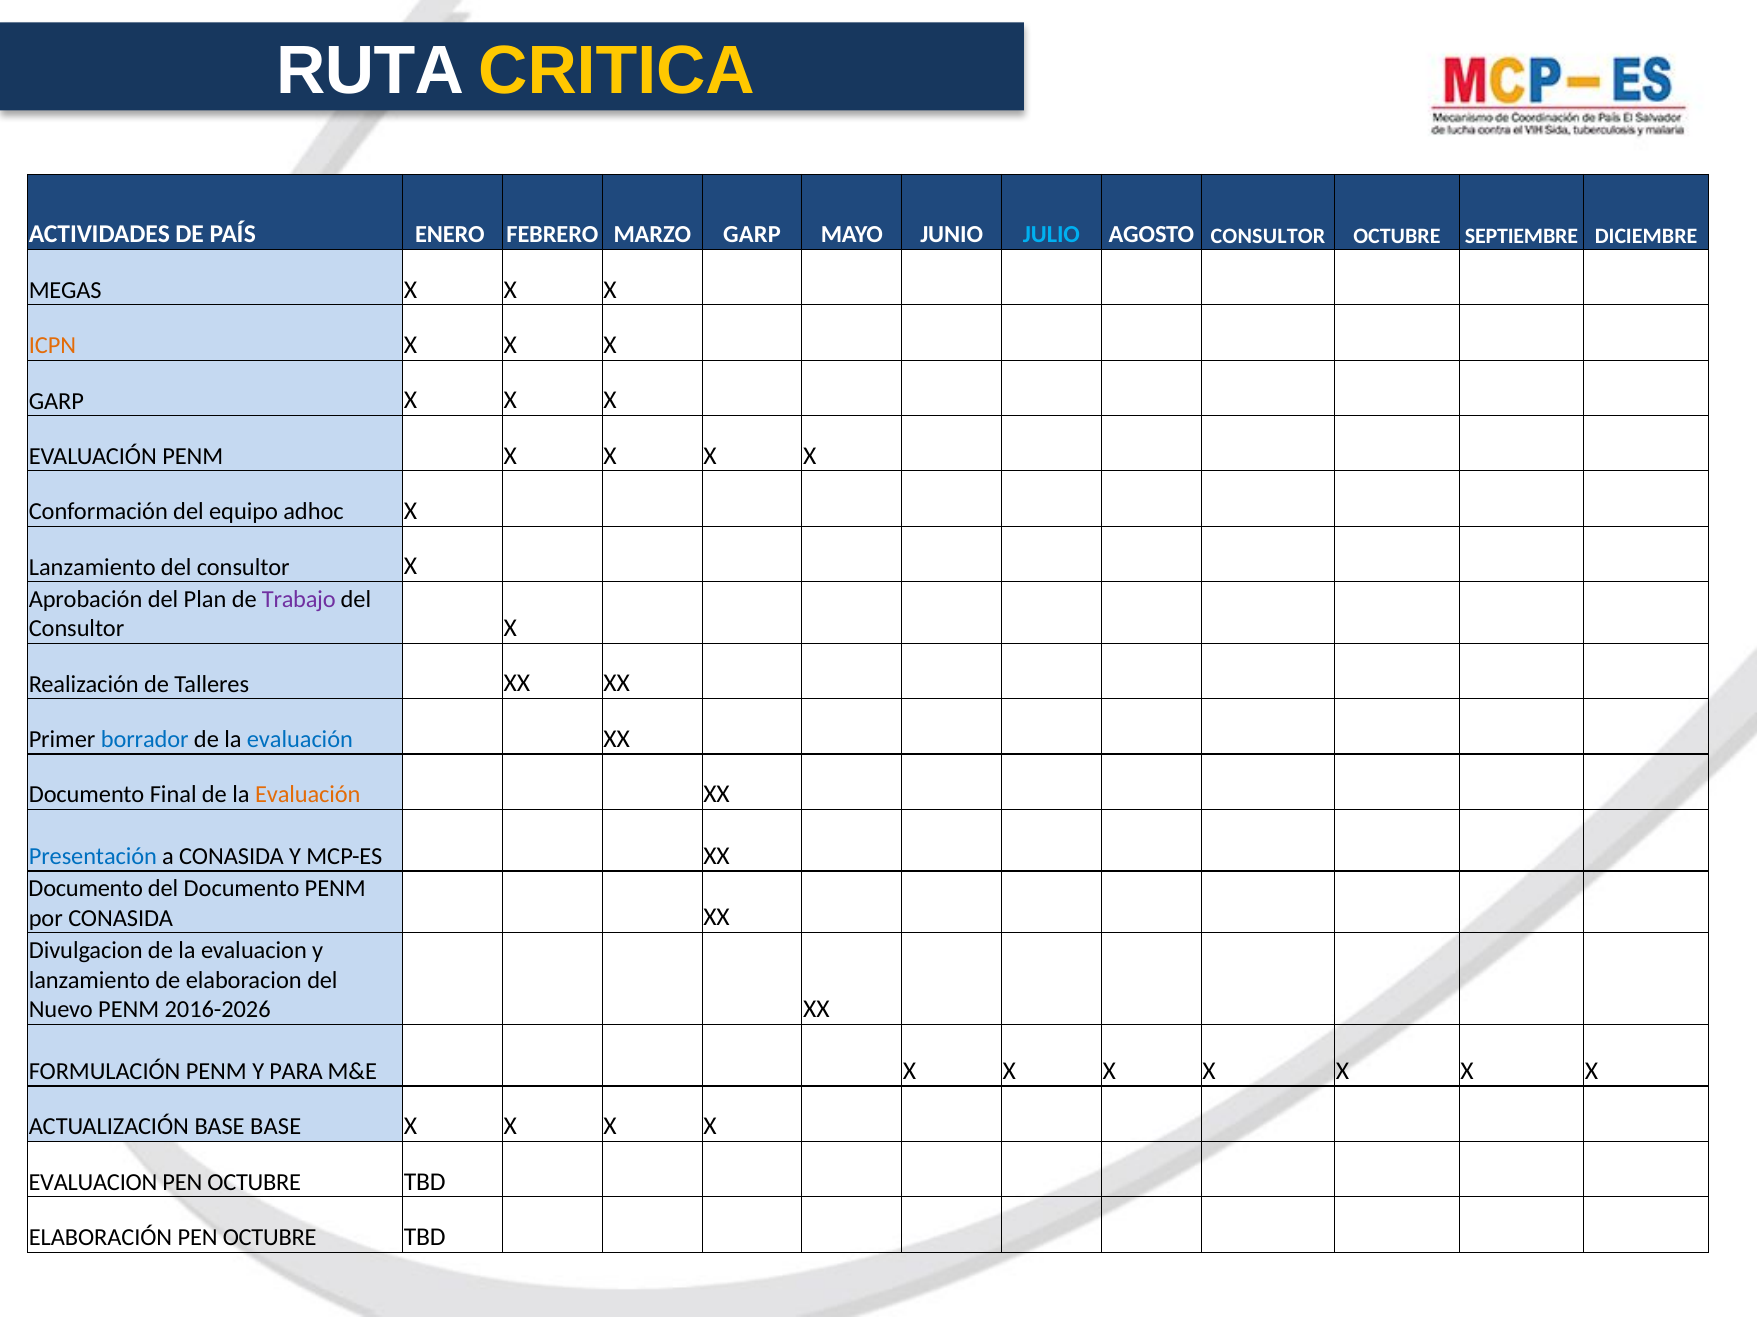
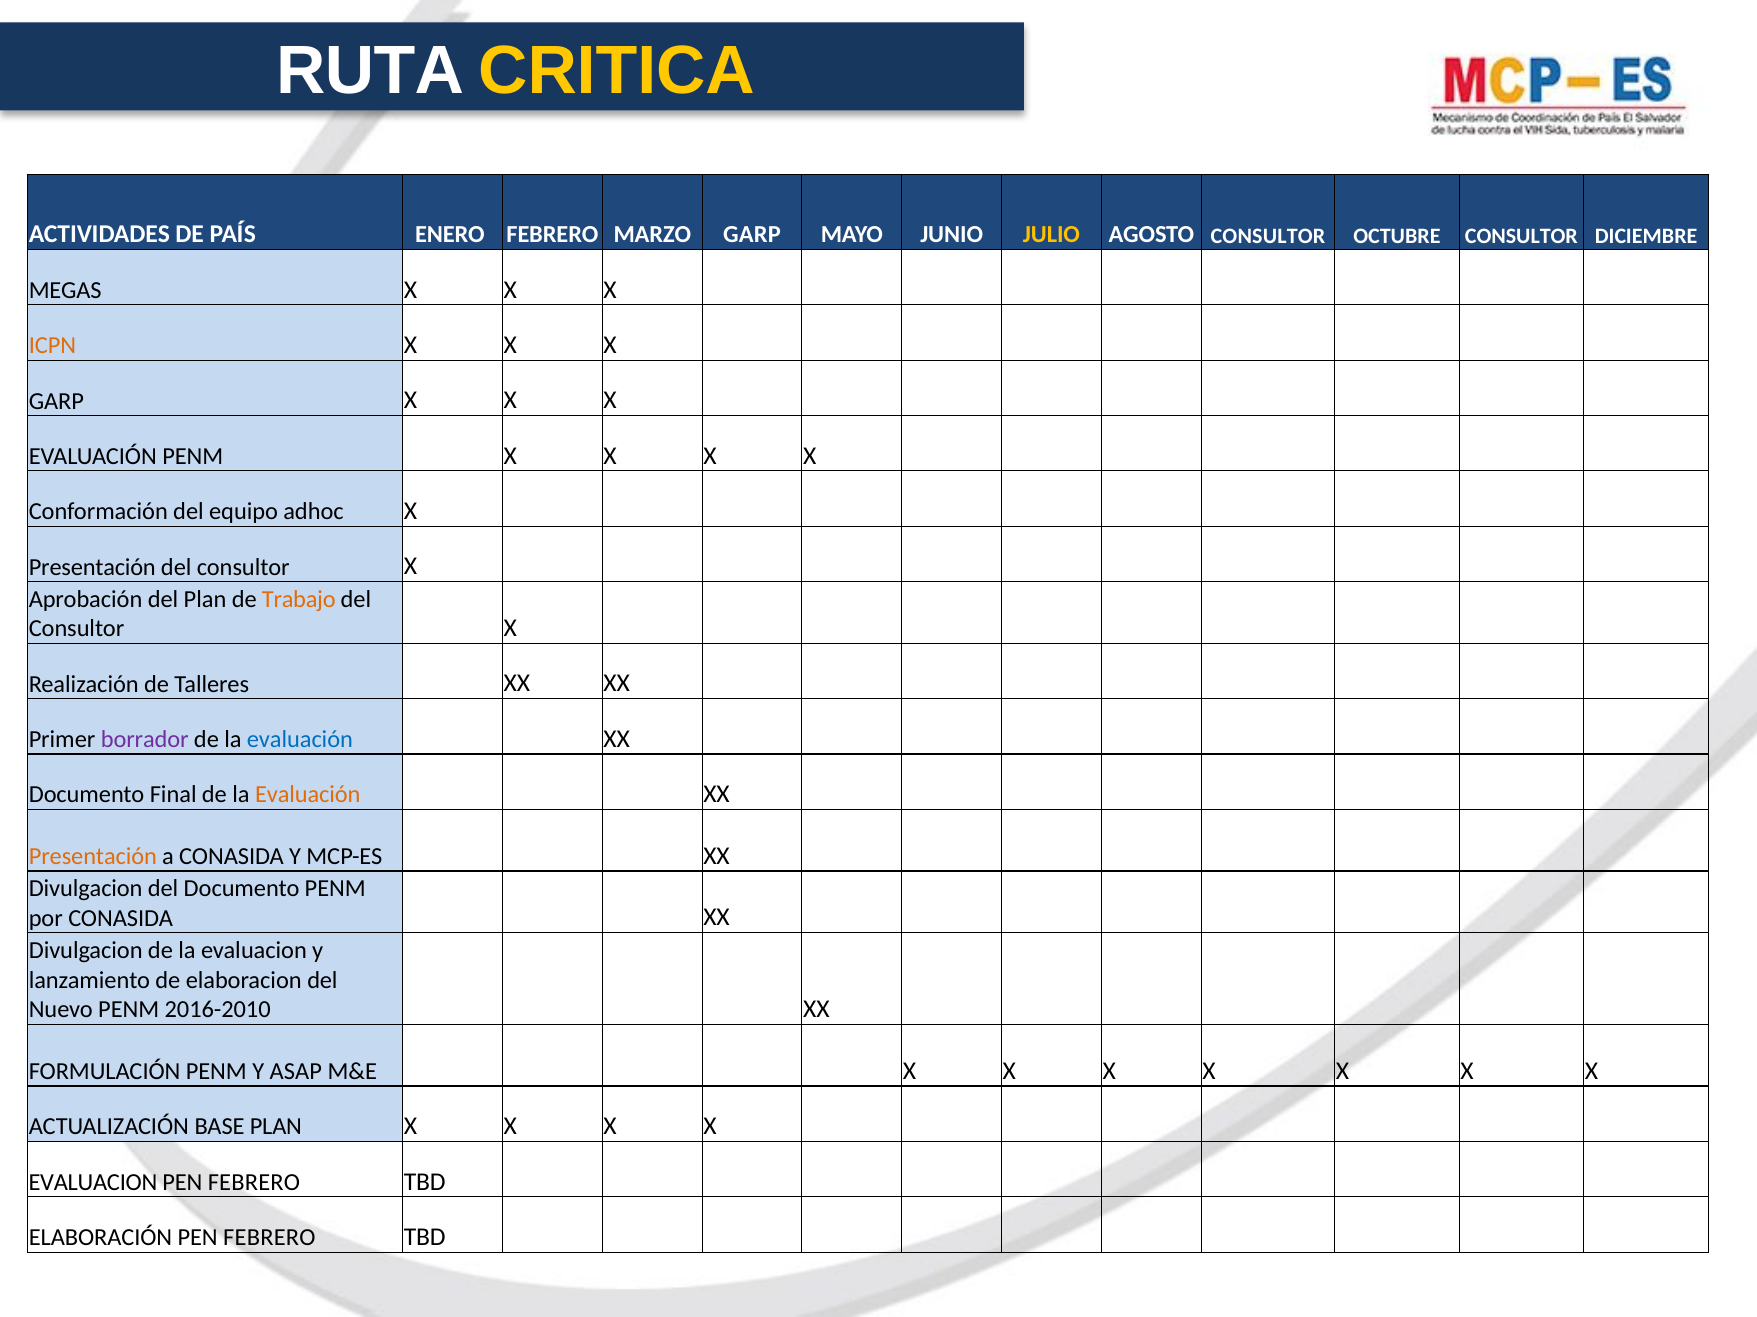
JULIO colour: light blue -> yellow (1051, 235)
OCTUBRE SEPTIEMBRE: SEPTIEMBRE -> CONSULTOR (1521, 236)
Lanzamiento: Lanzamiento -> Presentación (92, 567)
Trabajo colour: purple -> orange (299, 599)
borrador colour: blue -> purple (145, 740)
Presentación colour: blue -> orange (93, 857)
Documento: Documento -> Divulgacion (86, 889)
2016-2026: 2016-2026 -> 2016-2010 (218, 1010)
PARA: PARA -> ASAP (296, 1072)
BASE BASE: BASE -> PLAN (276, 1127)
OCTUBRE: OCTUBRE -> FEBRERO (254, 1183)
ELABORACIÓN PEN OCTUBRE: OCTUBRE -> FEBRERO (269, 1238)
